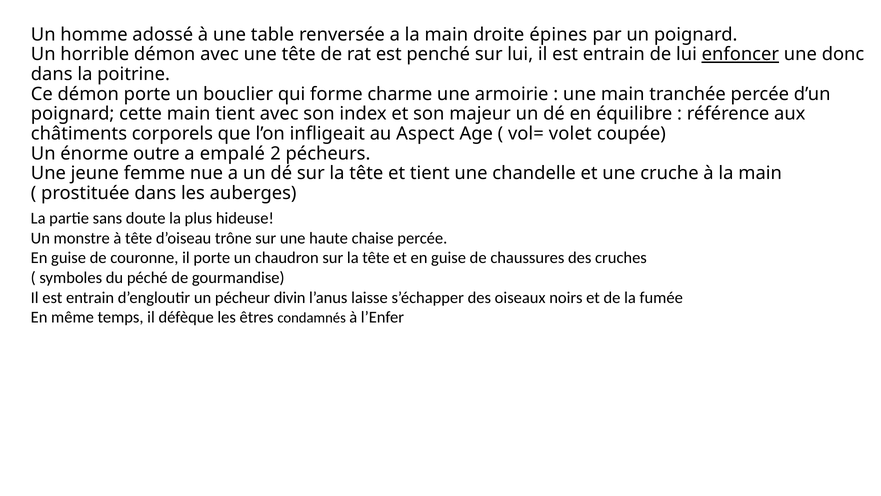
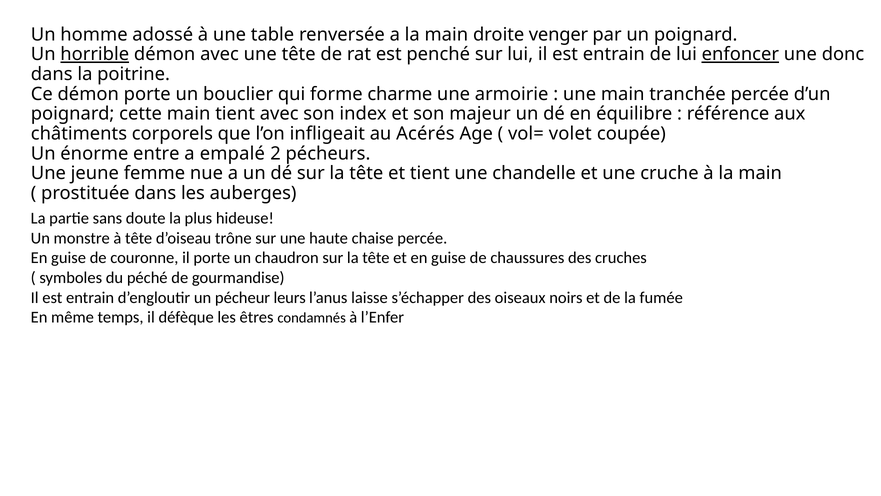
épines: épines -> venger (558, 34)
horrible underline: none -> present (95, 54)
Aspect: Aspect -> Acérés (425, 134)
outre: outre -> entre (156, 153)
divin: divin -> leurs (290, 297)
